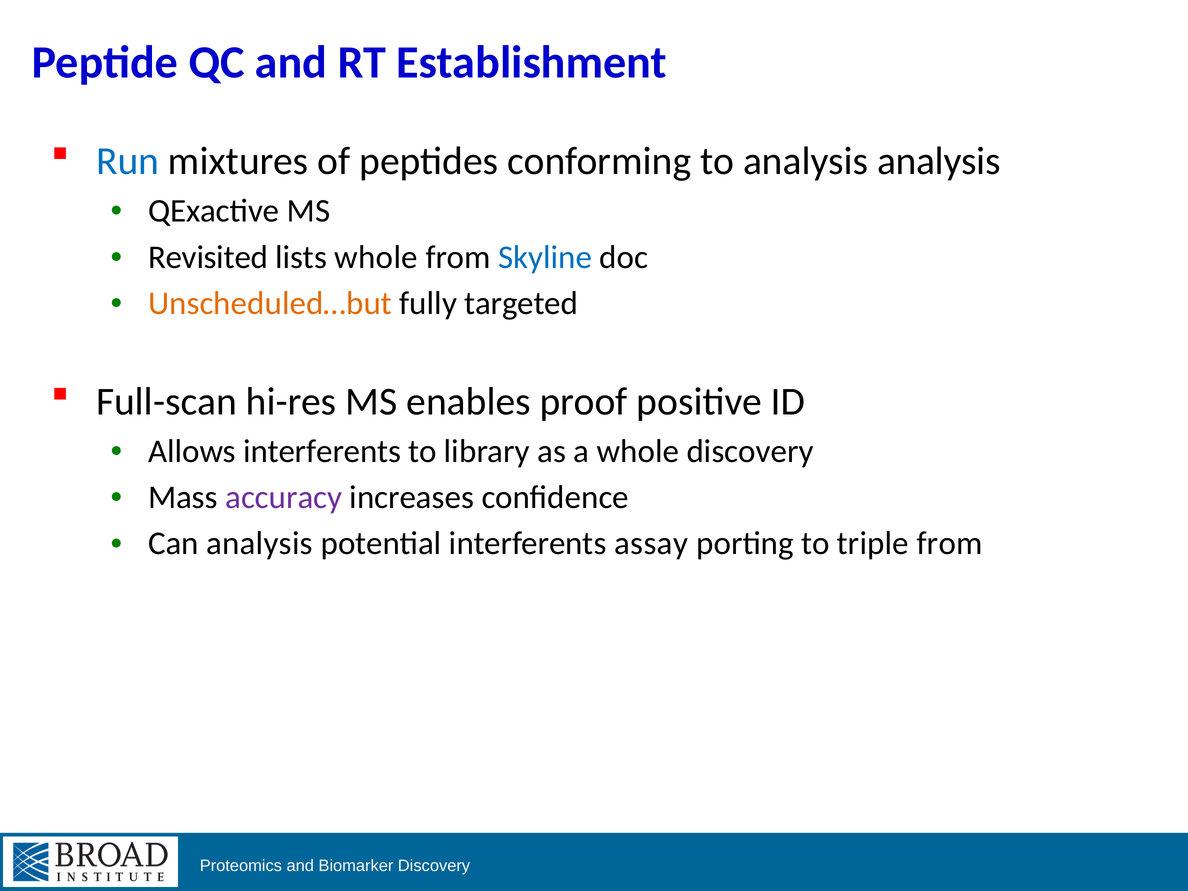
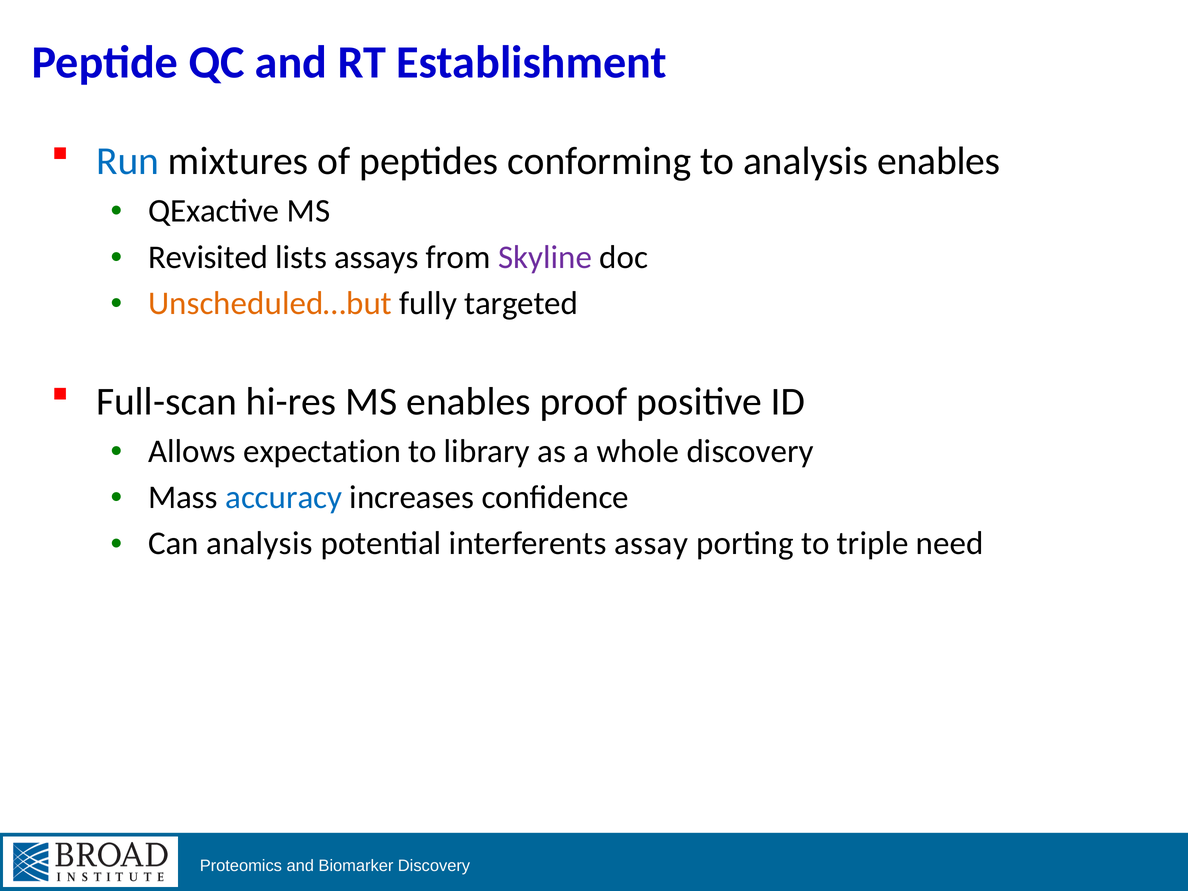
analysis analysis: analysis -> enables (939, 161)
lists whole: whole -> assays (376, 257)
Skyline colour: blue -> purple (545, 257)
Allows interferents: interferents -> expectation (322, 451)
accuracy colour: purple -> blue (284, 497)
triple from: from -> need (950, 544)
